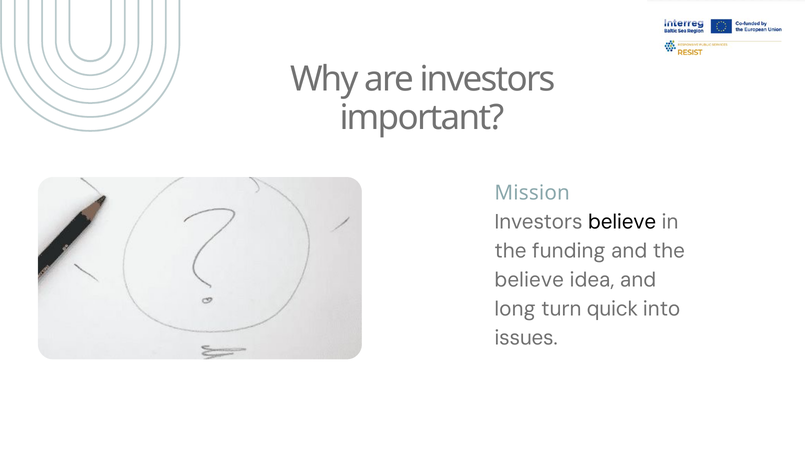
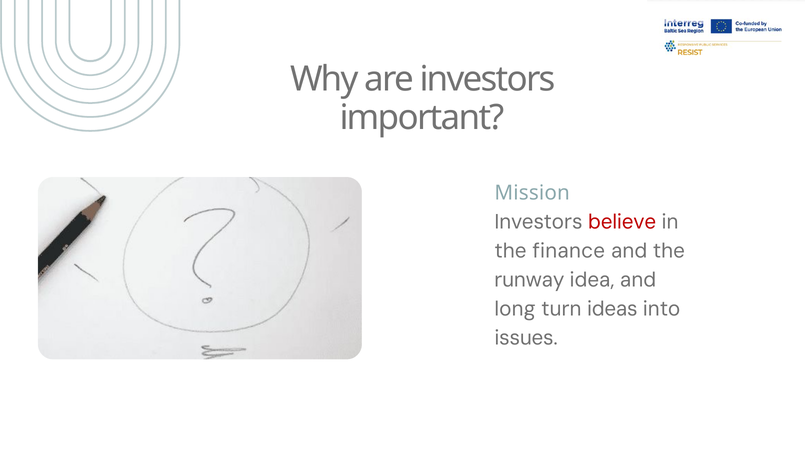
believe colour: black -> red (622, 222)
funding: funding -> finance (569, 251)
believe: believe -> runway (529, 280)
quick: quick -> ideas (612, 309)
